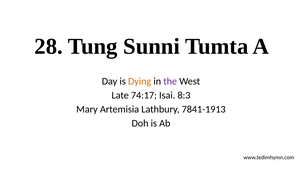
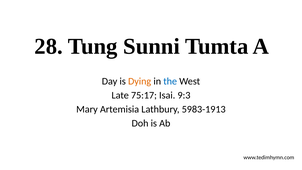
the colour: purple -> blue (170, 81)
74:17: 74:17 -> 75:17 (144, 95)
8:3: 8:3 -> 9:3 (184, 95)
7841-1913: 7841-1913 -> 5983-1913 (204, 109)
